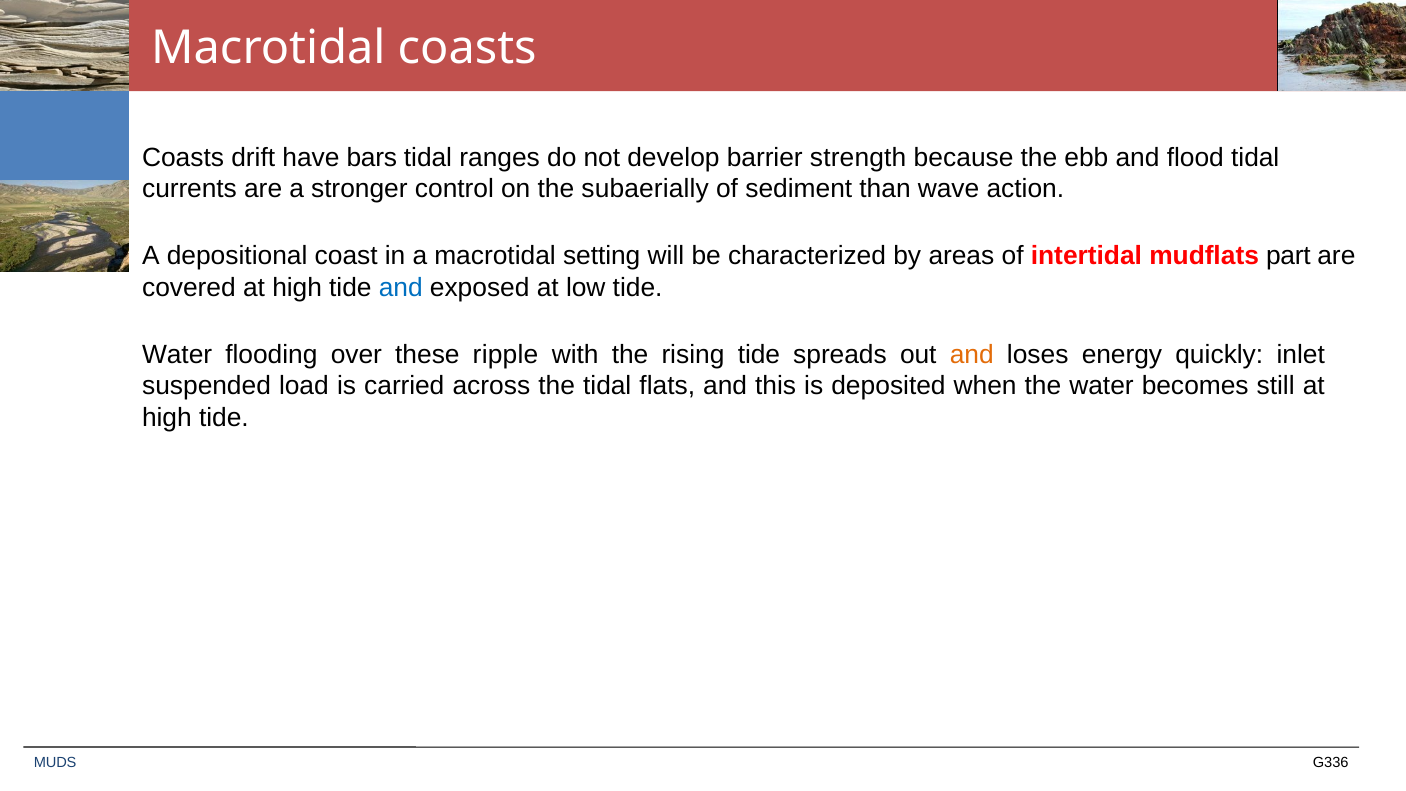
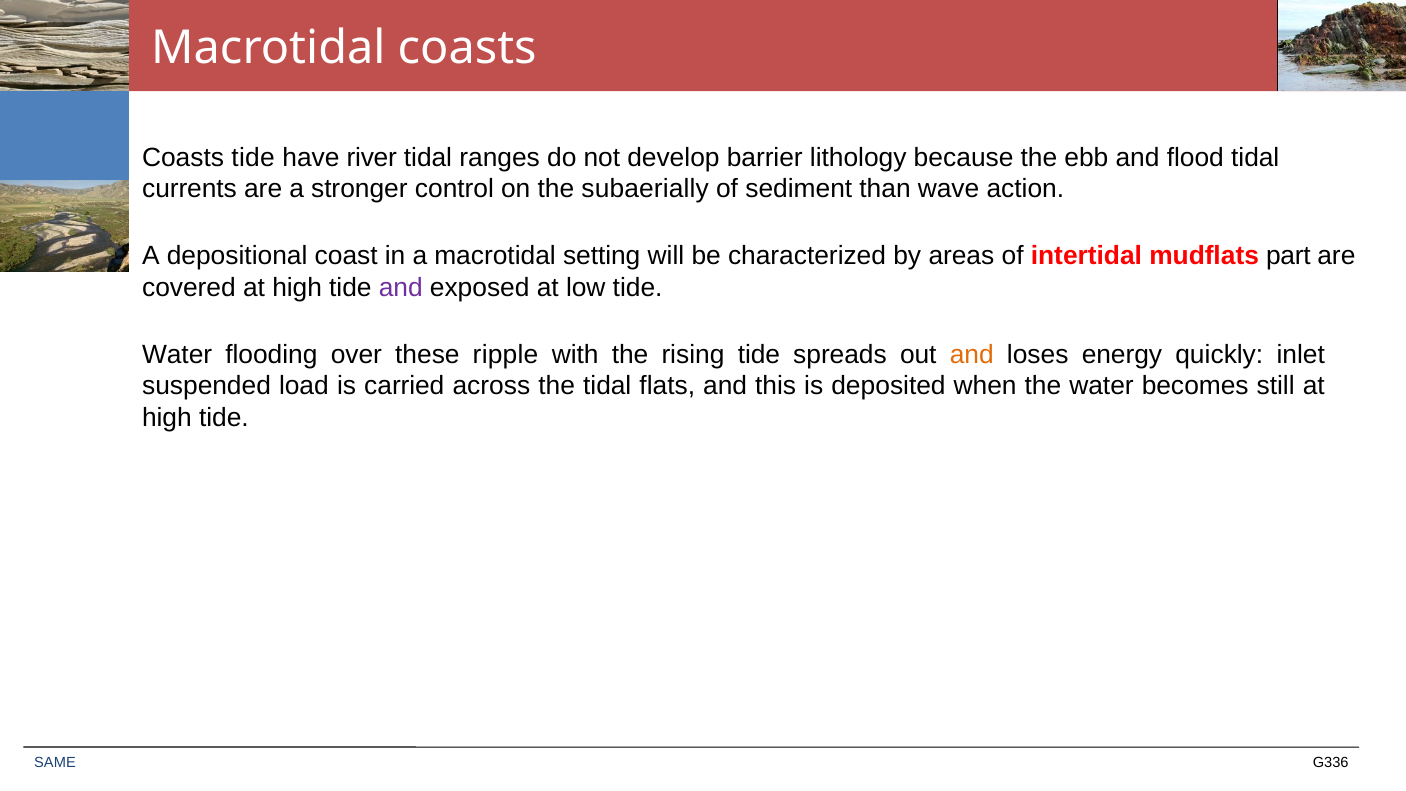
Coasts drift: drift -> tide (253, 158)
bars: bars -> river (372, 158)
strength: strength -> lithology (858, 158)
and colour: blue -> purple (401, 288)
MUDS: MUDS -> SAME (55, 762)
